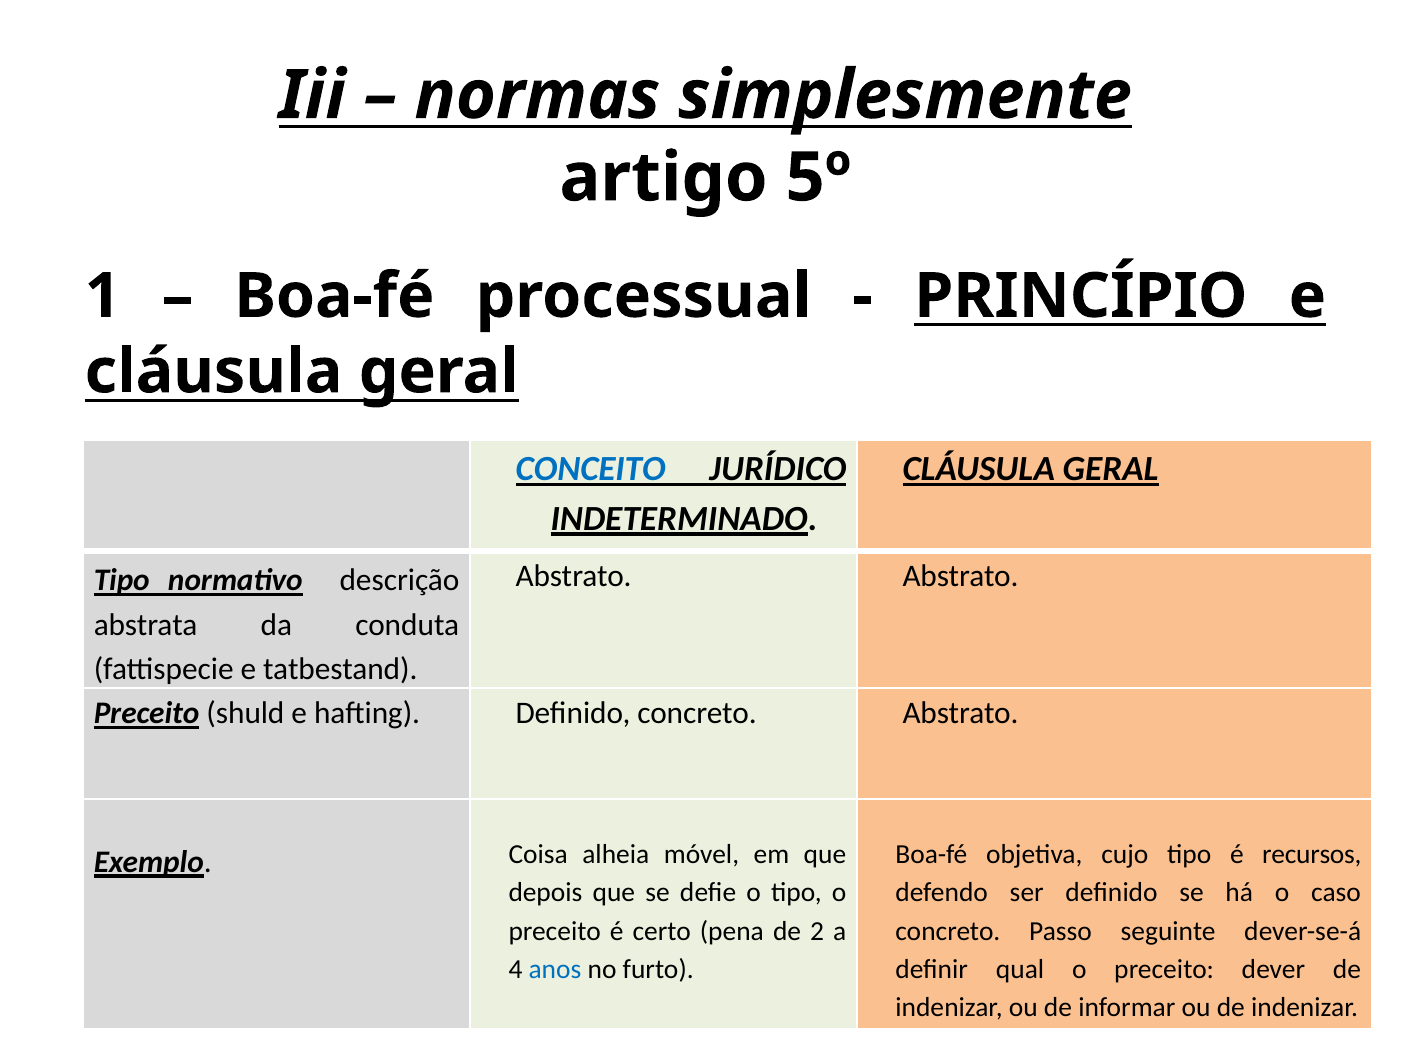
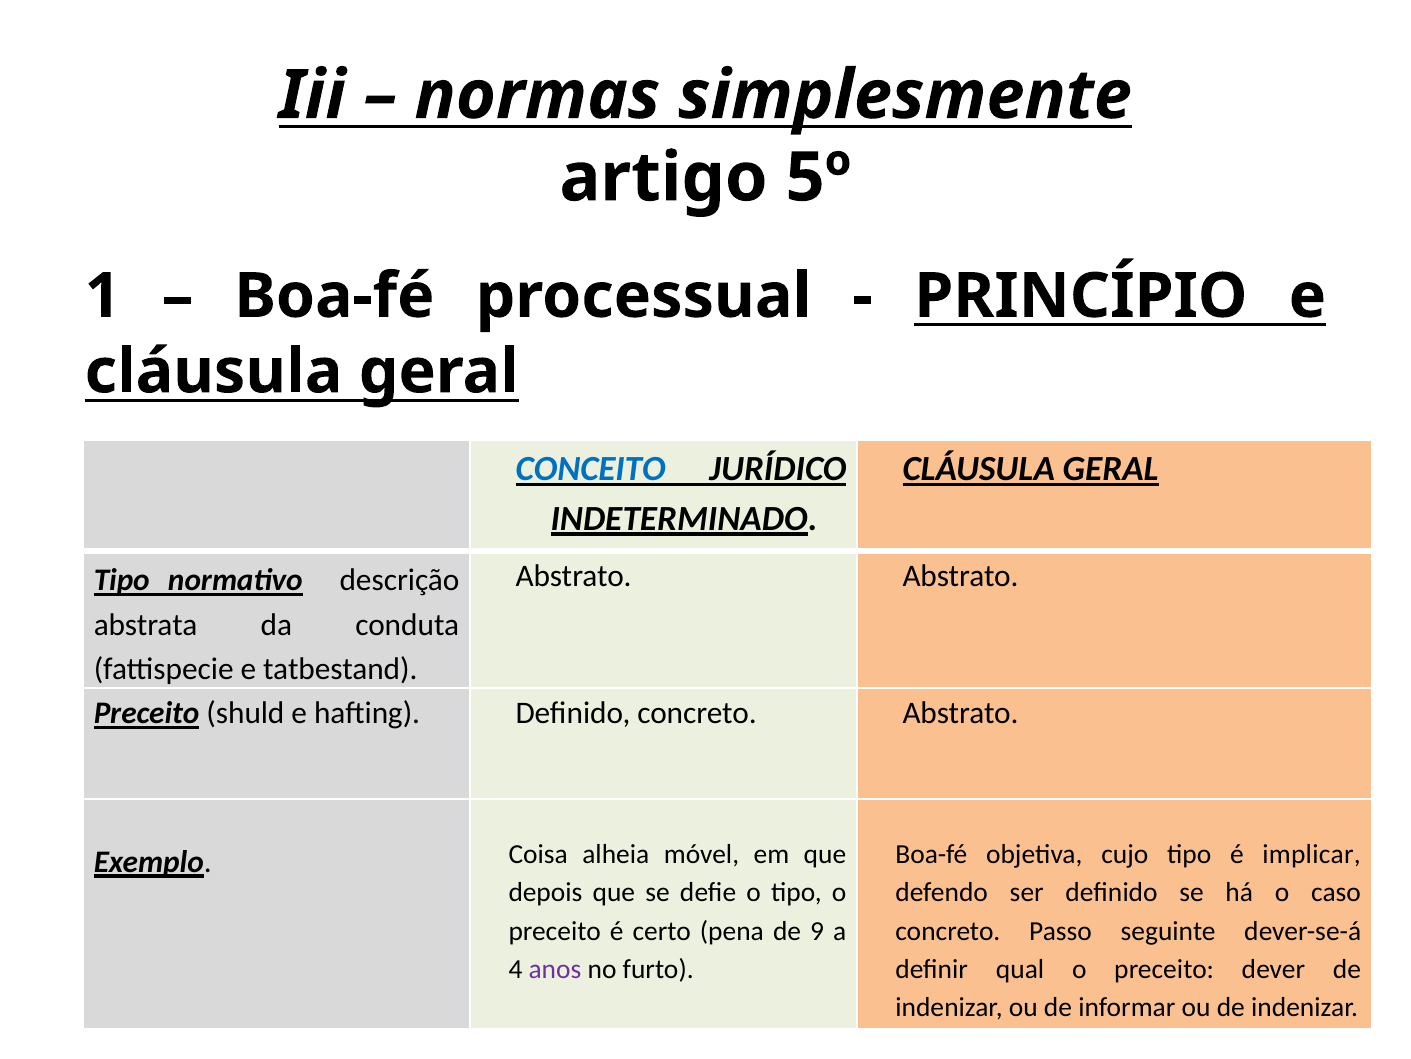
recursos: recursos -> implicar (1312, 854)
2: 2 -> 9 (817, 930)
anos colour: blue -> purple (555, 969)
